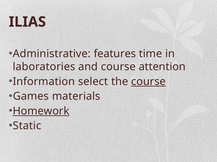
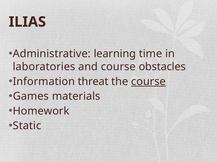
features: features -> learning (115, 54)
attention: attention -> obstacles (162, 67)
select: select -> threat (93, 82)
Homework underline: present -> none (41, 112)
